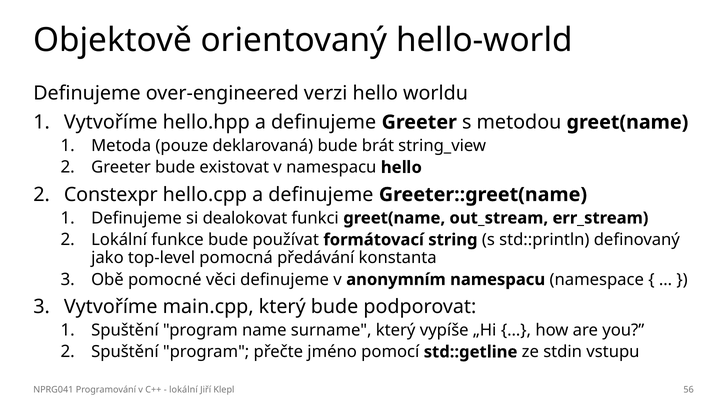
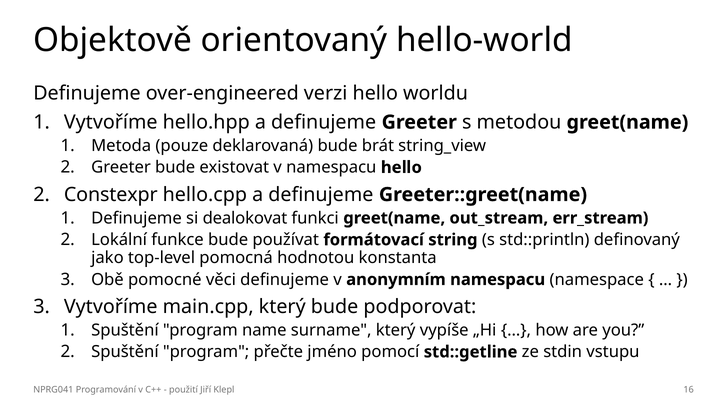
předávání: předávání -> hodnotou (316, 258)
lokální: lokální -> použití (184, 390)
56: 56 -> 16 (689, 390)
